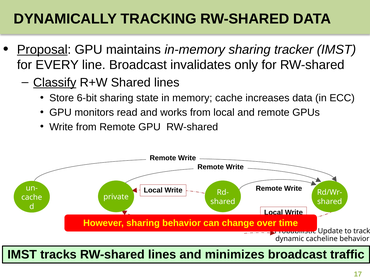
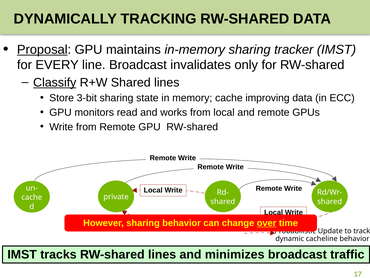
6-bit: 6-bit -> 3-bit (87, 98)
increases: increases -> improving (267, 98)
over underline: none -> present (267, 223)
